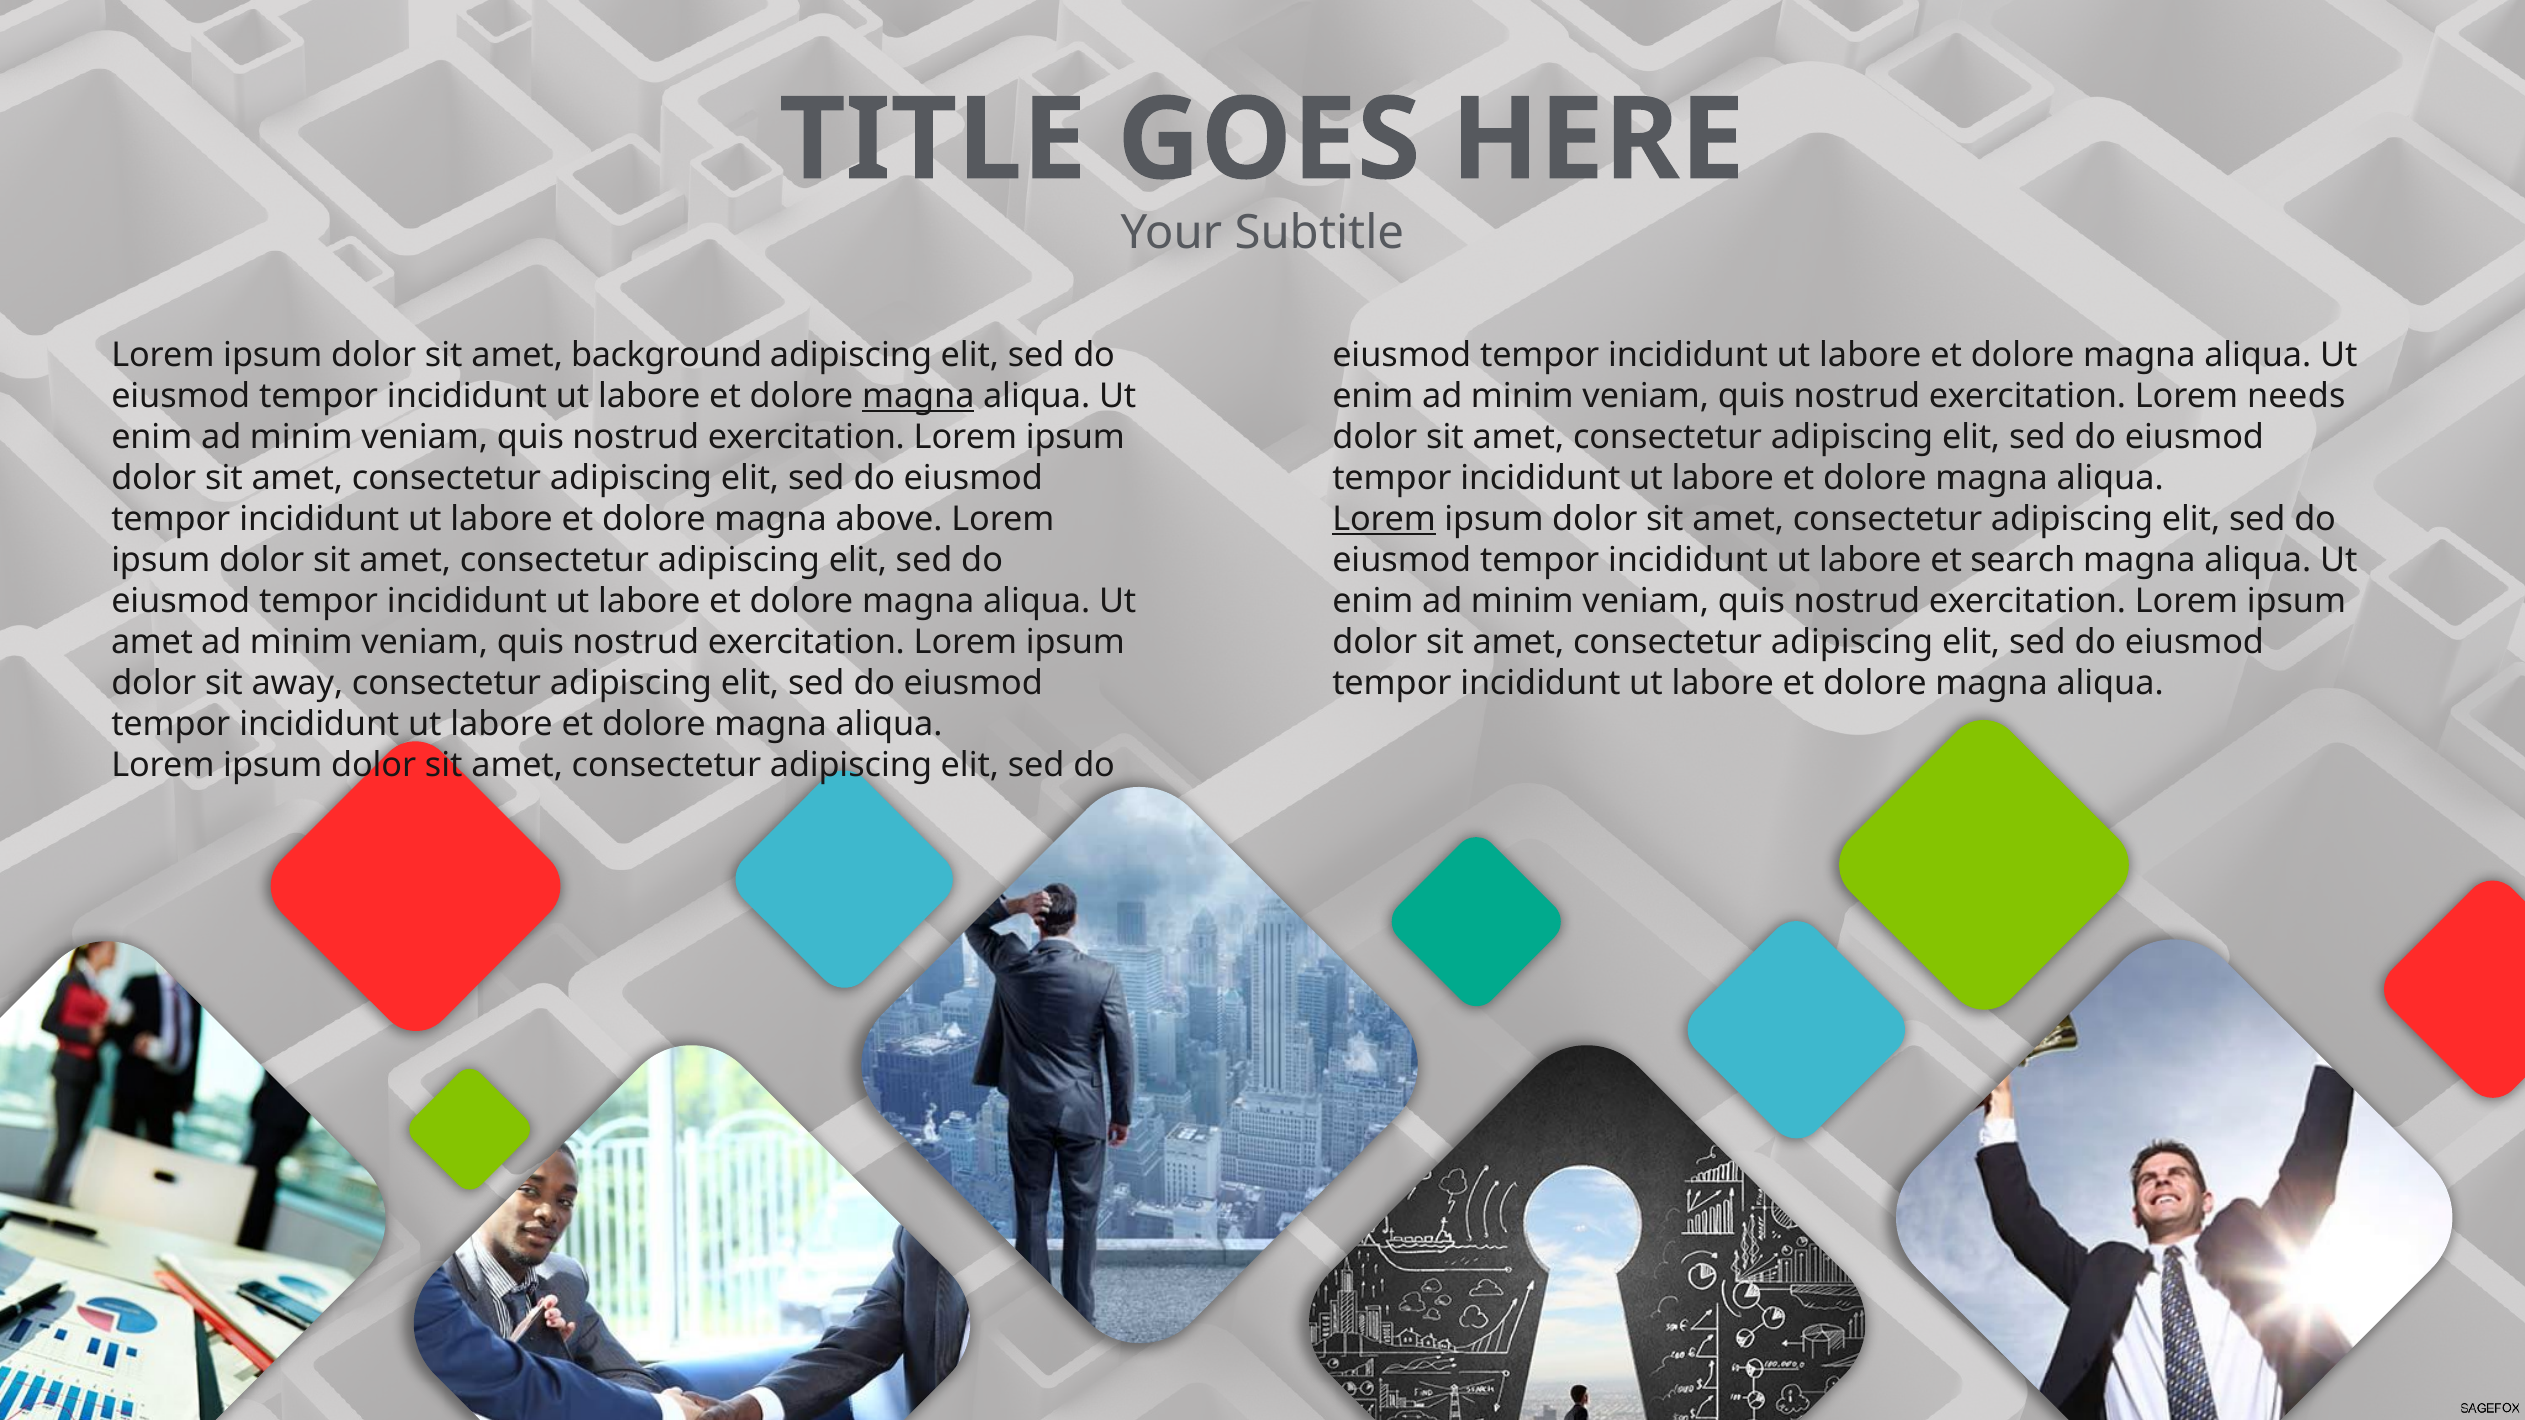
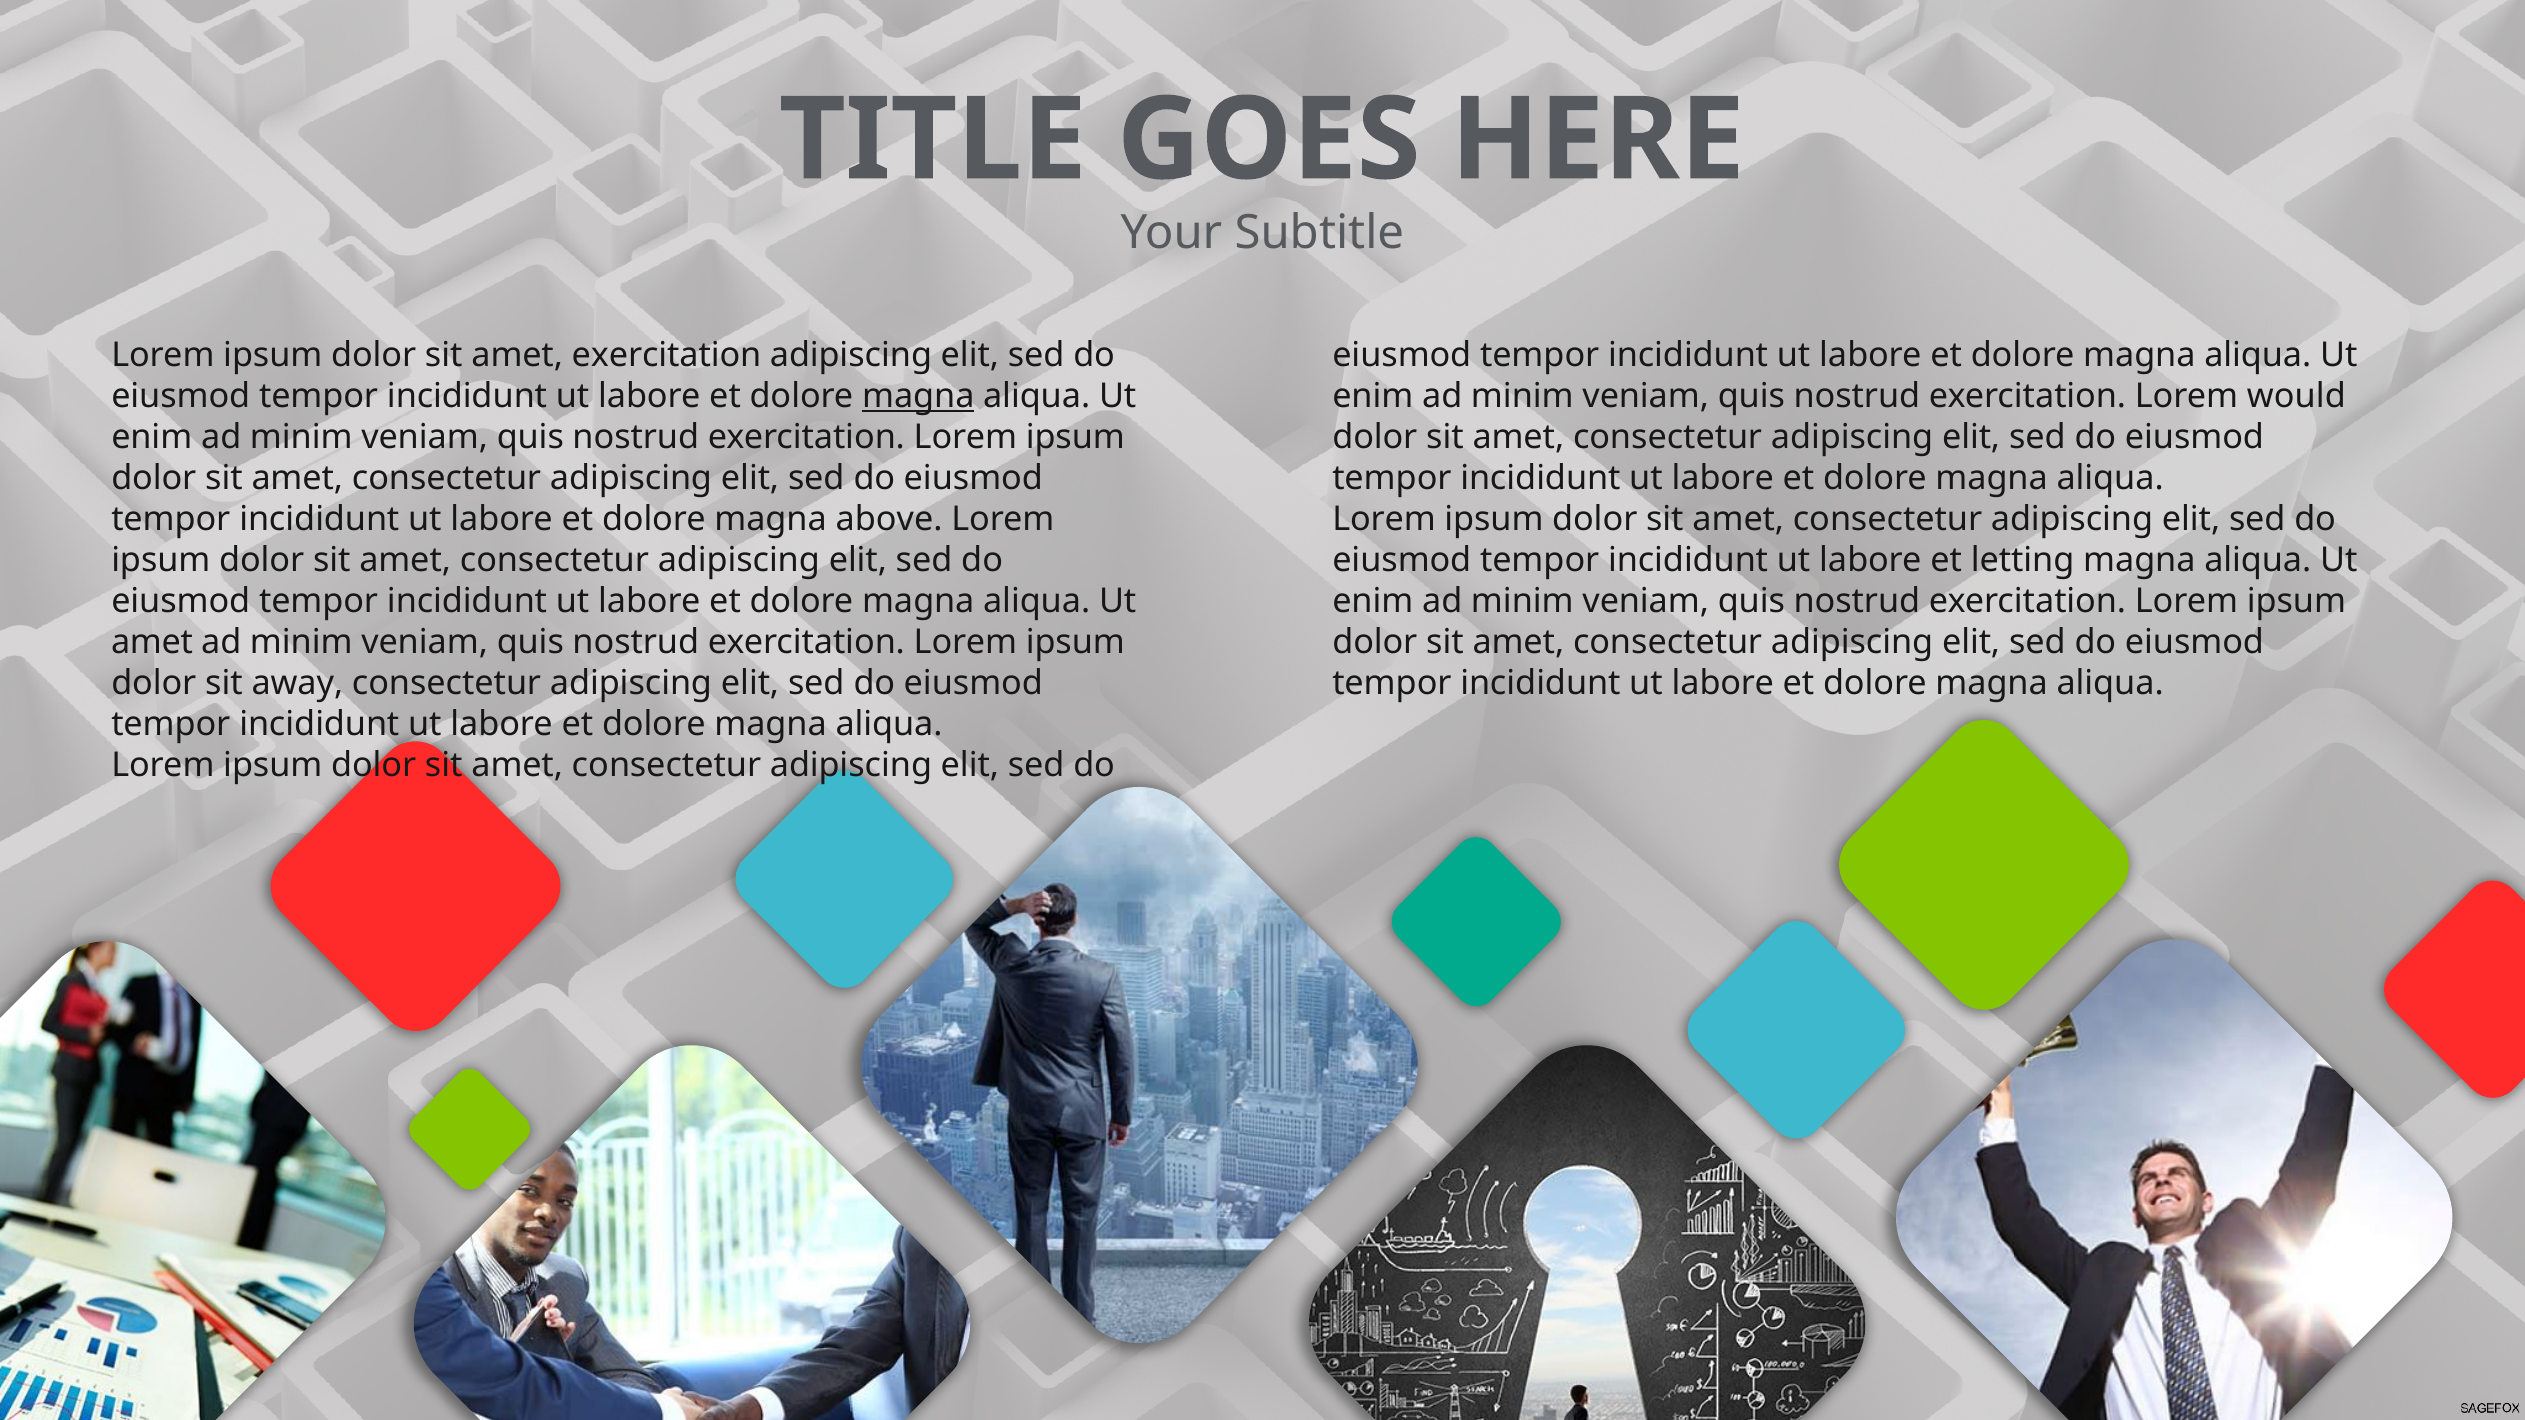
amet background: background -> exercitation (666, 355)
needs: needs -> would (2296, 396)
Lorem underline: present -> none (1384, 519)
search: search -> letting (2023, 560)
